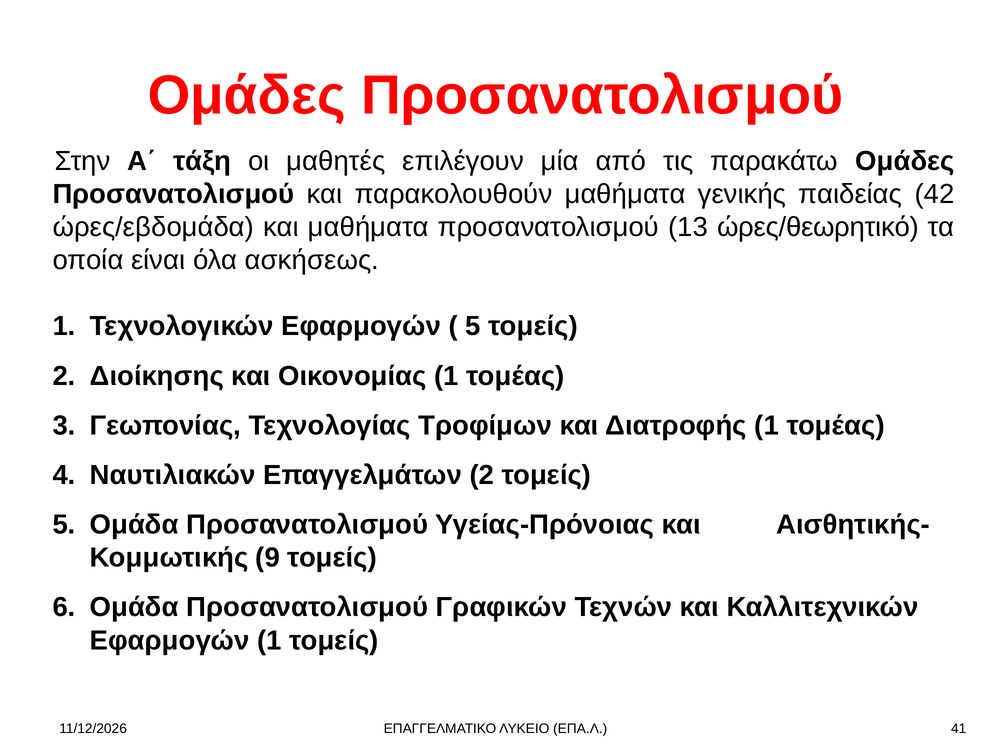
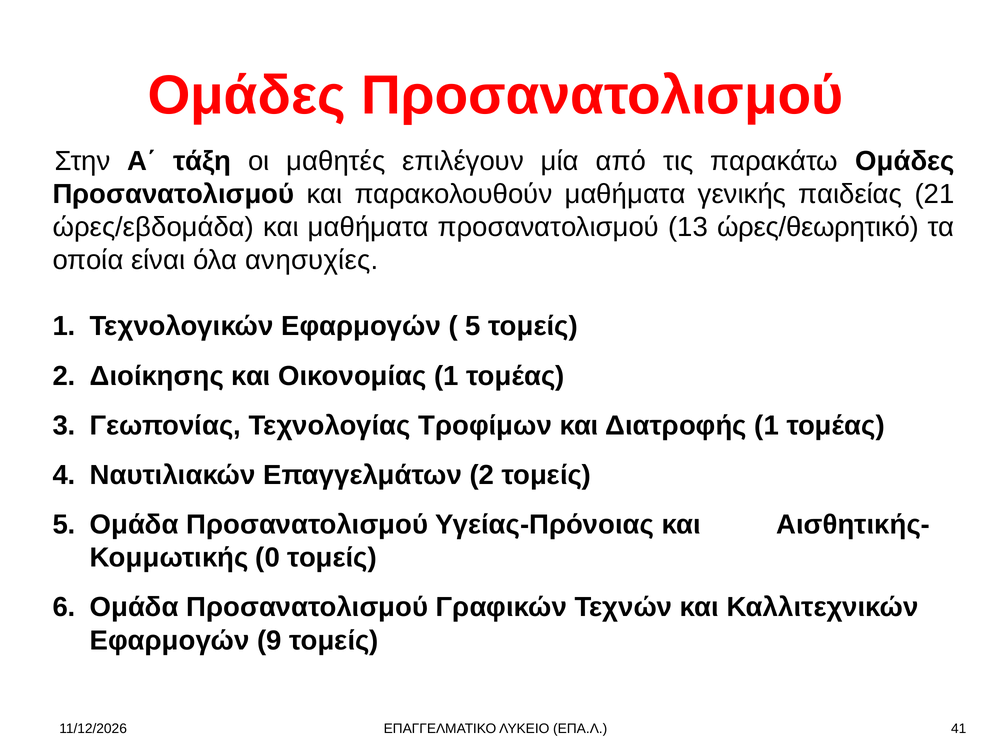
42: 42 -> 21 (934, 194)
ασκήσεως: ασκήσεως -> ανησυχίες (312, 260)
9: 9 -> 0 (268, 557)
Εφαρμογών 1: 1 -> 9 (269, 640)
